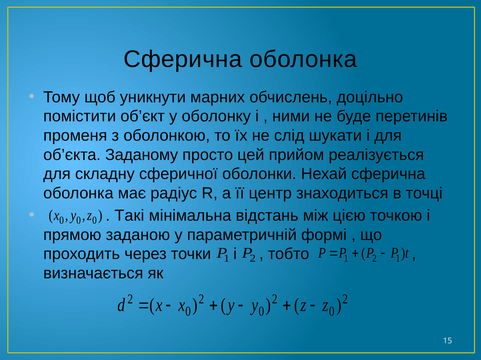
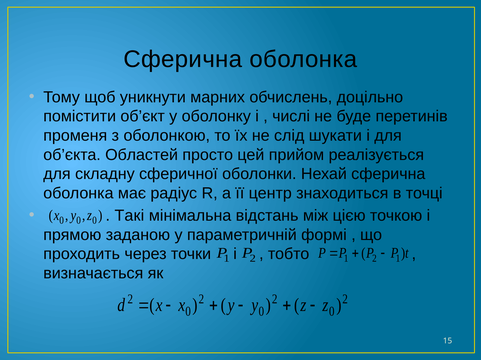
ними: ними -> числі (291, 117)
Заданому: Заданому -> Областей (142, 155)
